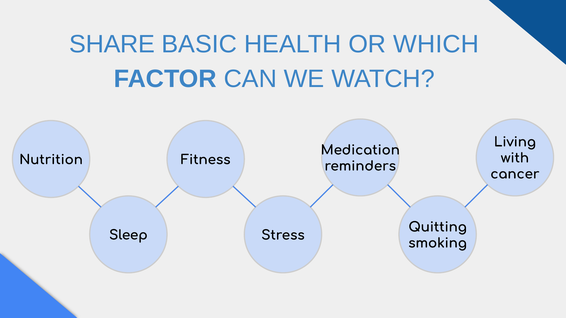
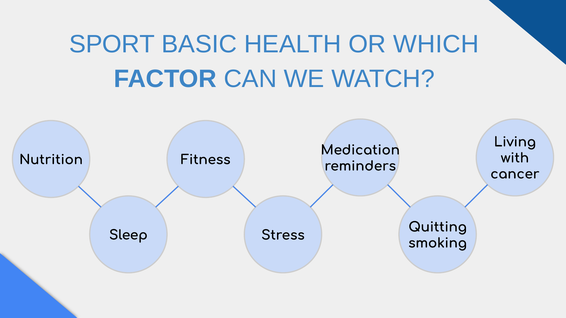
SHARE: SHARE -> SPORT (112, 44)
